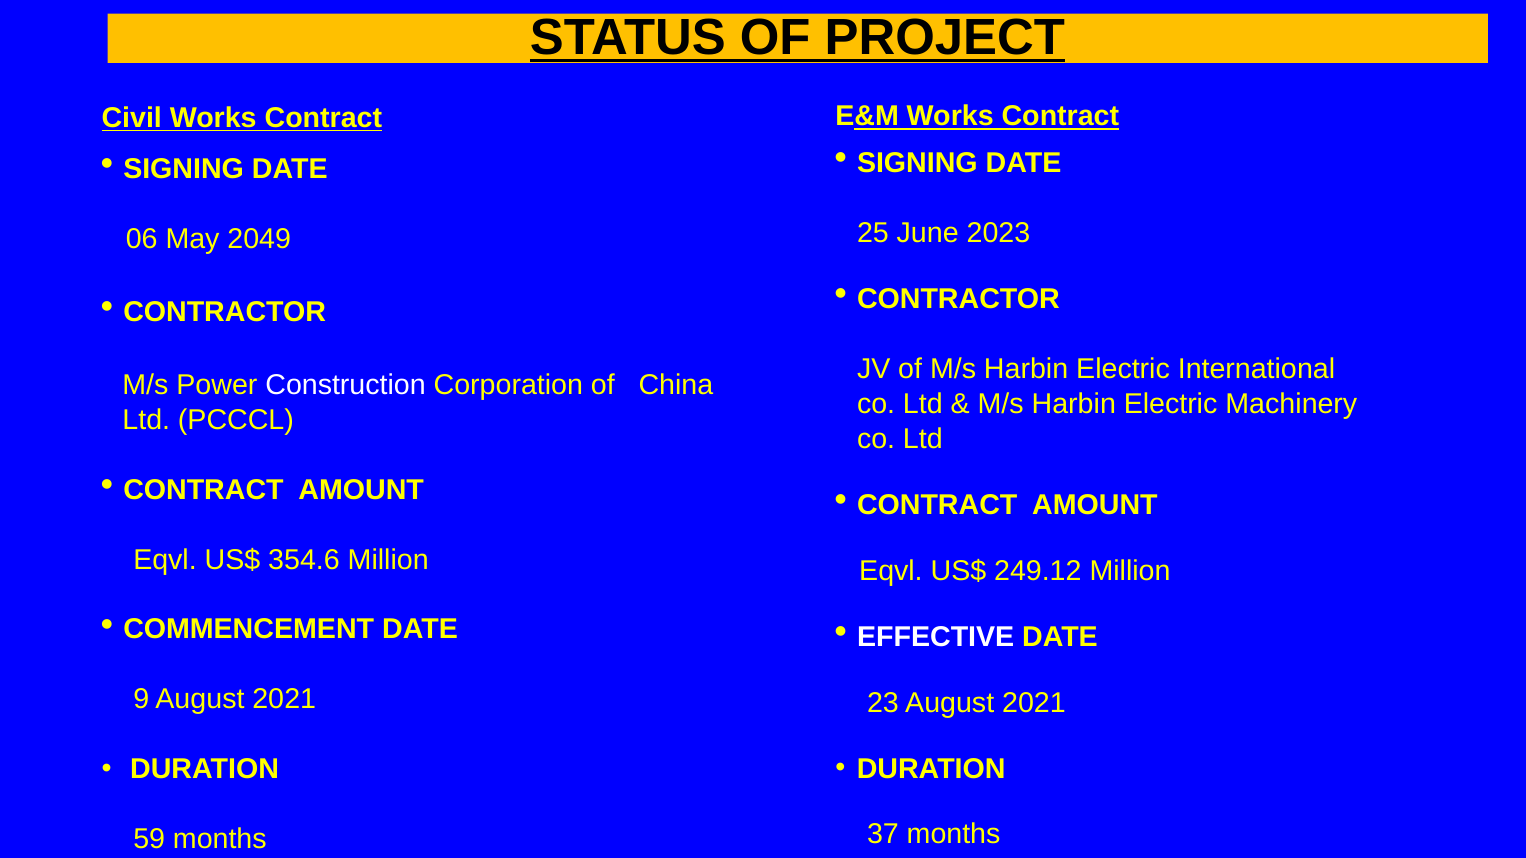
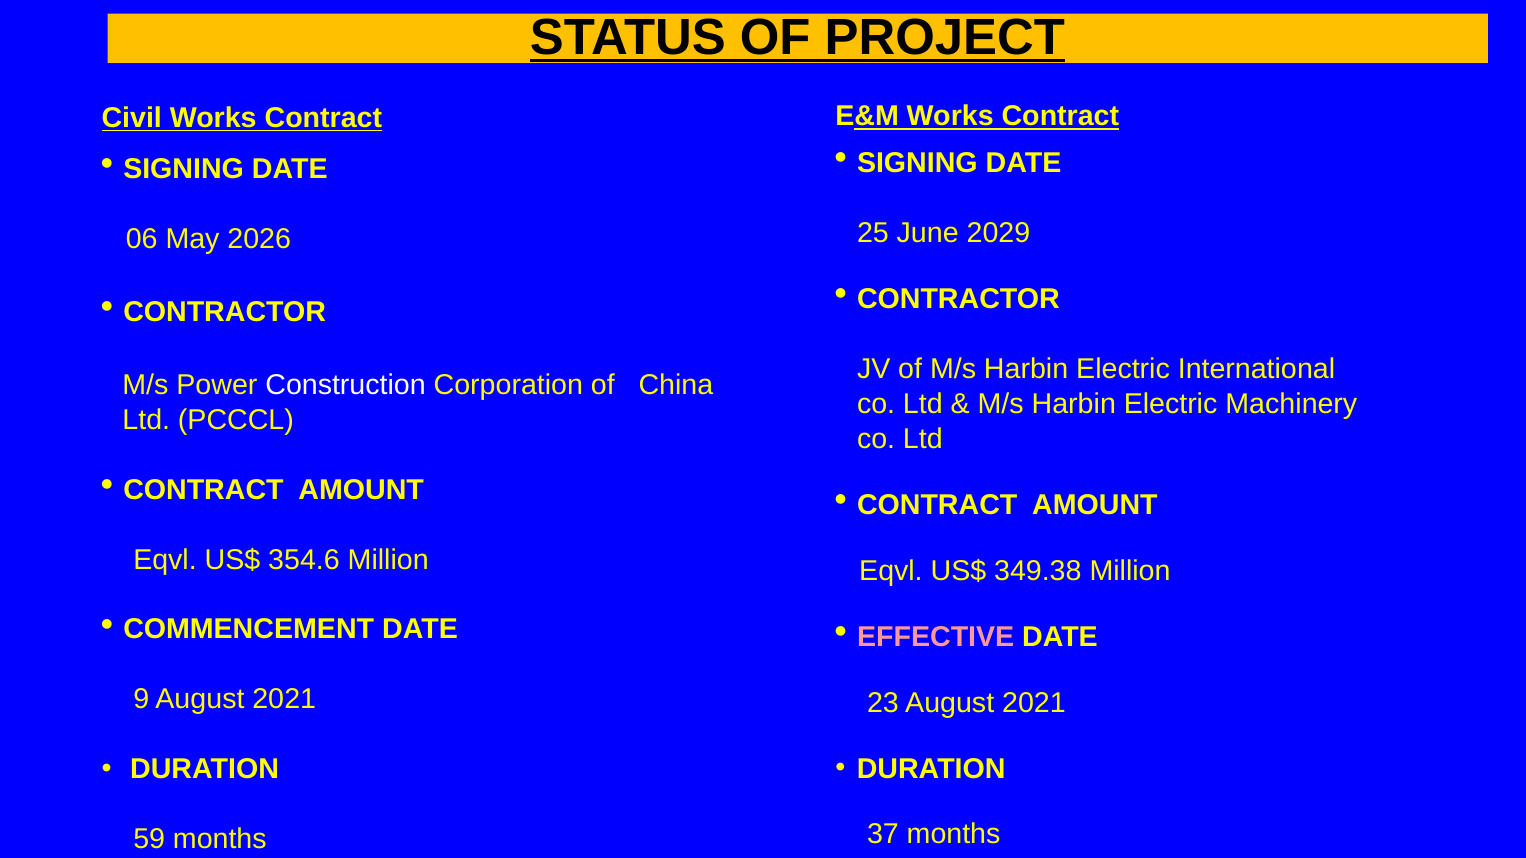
2023: 2023 -> 2029 (998, 233)
2049: 2049 -> 2026 (259, 239)
249.12: 249.12 -> 349.38 (1038, 571)
EFFECTIVE colour: white -> pink (936, 637)
